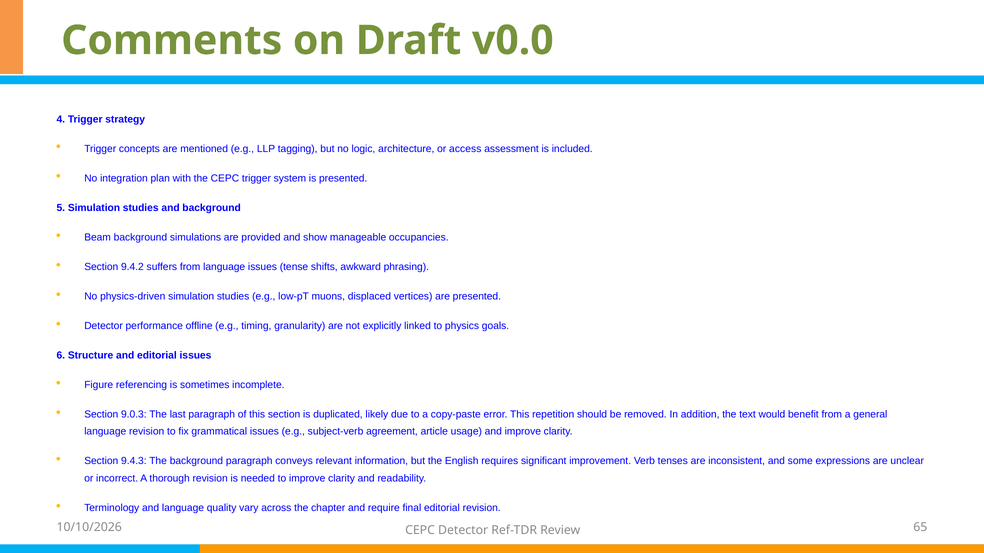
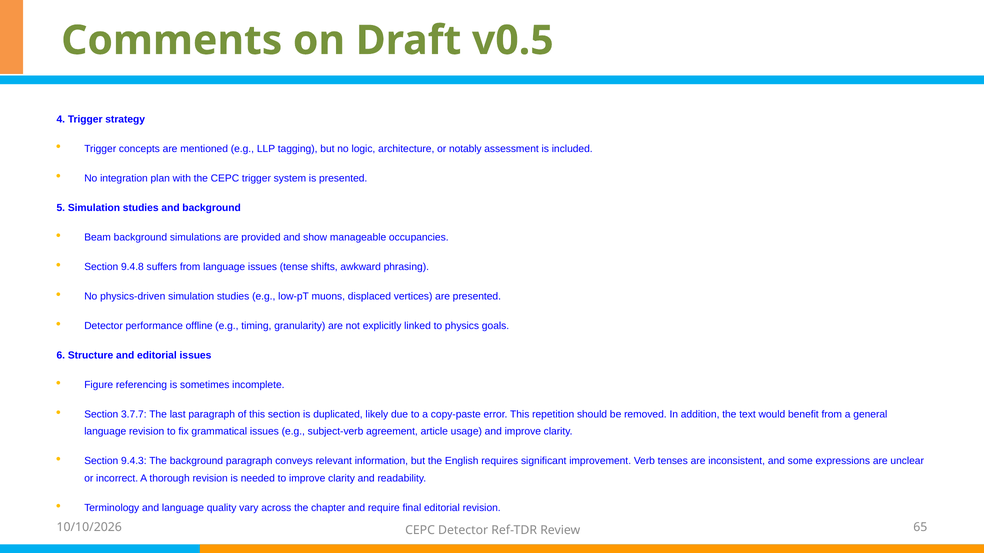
v0.0: v0.0 -> v0.5 (513, 41)
access: access -> notably (465, 149)
9.4.2: 9.4.2 -> 9.4.8 (132, 267)
9.0.3: 9.0.3 -> 3.7.7 (134, 415)
